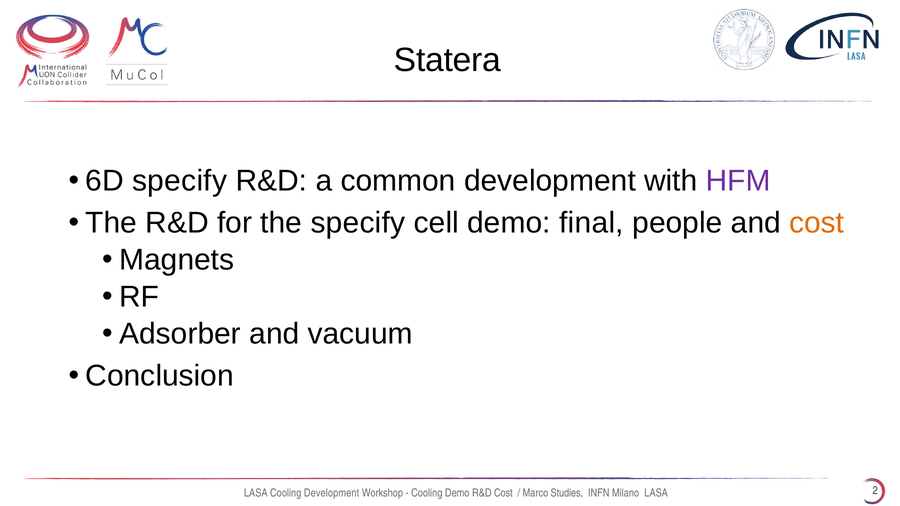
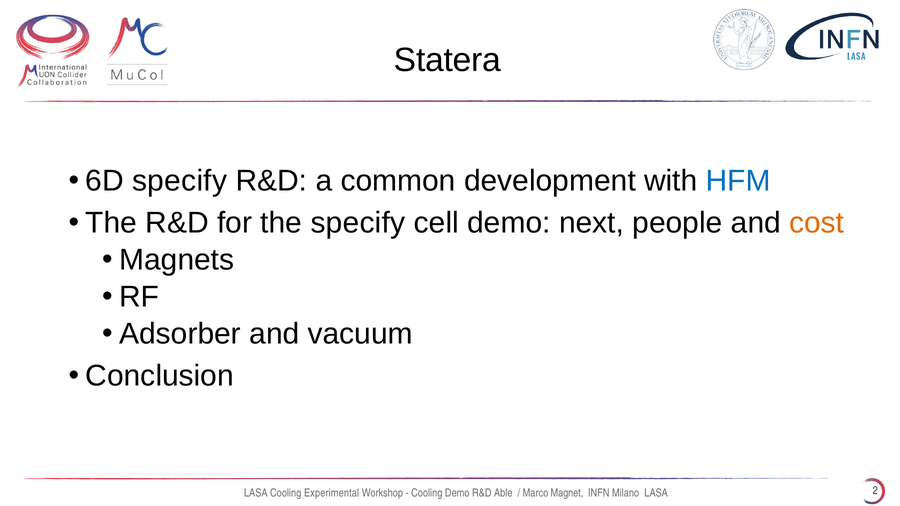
HFM colour: purple -> blue (738, 181)
final: final -> next (592, 223)
Cooling Development: Development -> Experimental (332, 494)
R&D Cost: Cost -> Able (503, 494)
Studies: Studies -> Magnet (567, 494)
